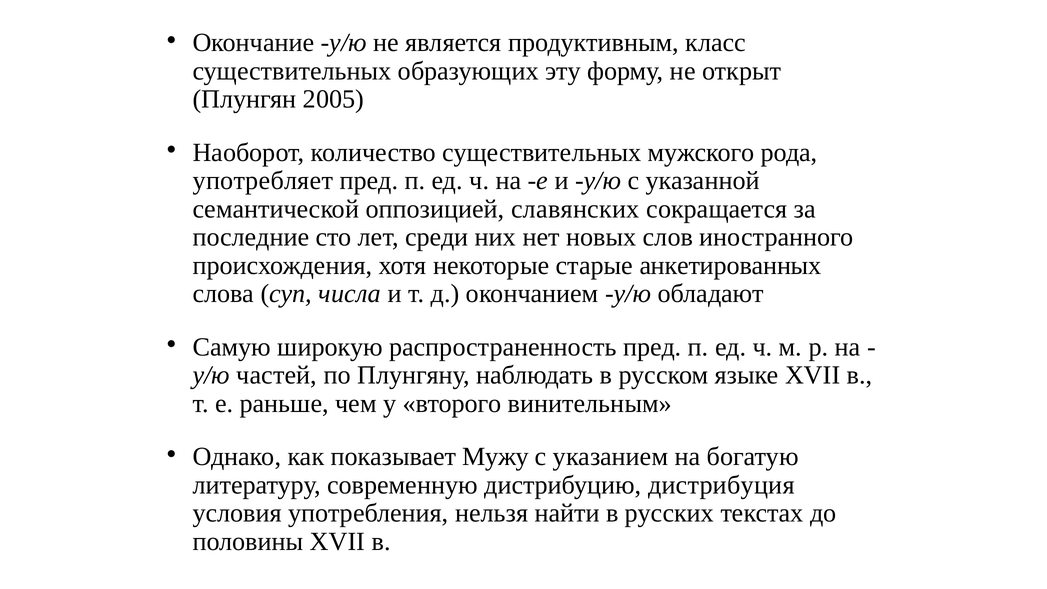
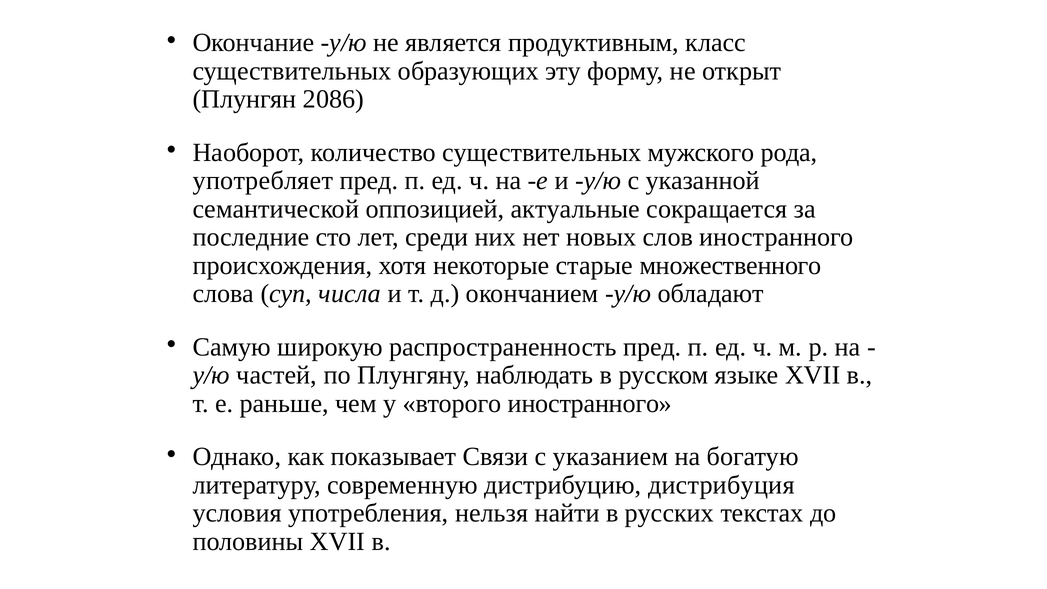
2005: 2005 -> 2086 (333, 99)
славянских: славянских -> актуальные (575, 209)
анкетированных: анкетированных -> множественного (731, 265)
второго винительным: винительным -> иностранного (590, 403)
Мужу: Мужу -> Связи (496, 457)
